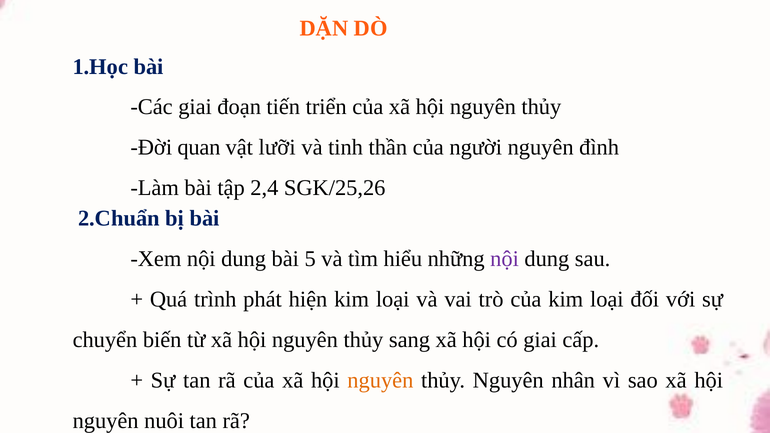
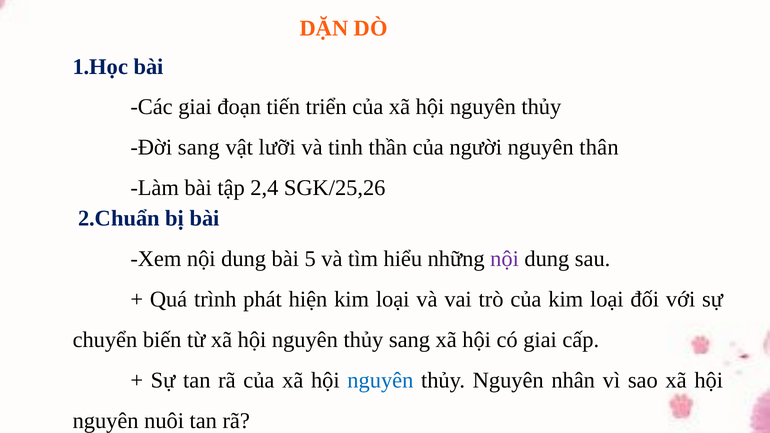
Đời quan: quan -> sang (199, 148)
đình: đình -> thân (599, 148)
nguyên colour: orange -> blue (380, 380)
